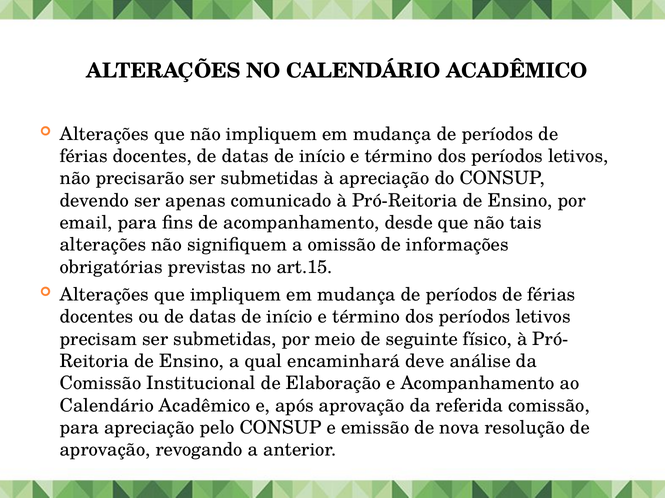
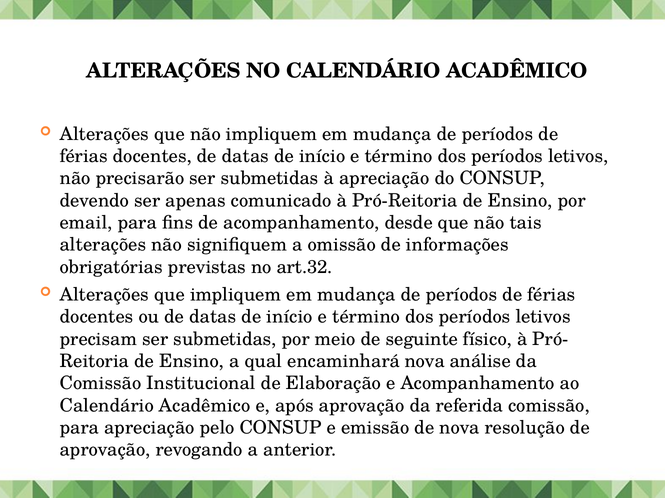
art.15: art.15 -> art.32 (305, 267)
encaminhará deve: deve -> nova (425, 362)
